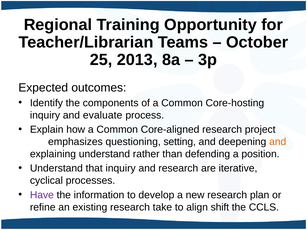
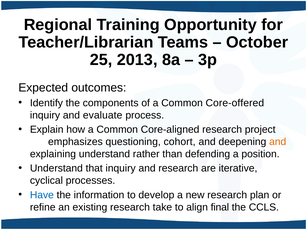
Core-hosting: Core-hosting -> Core-offered (235, 103)
setting: setting -> cohort (180, 142)
Have colour: purple -> blue (42, 195)
shift: shift -> final (220, 207)
